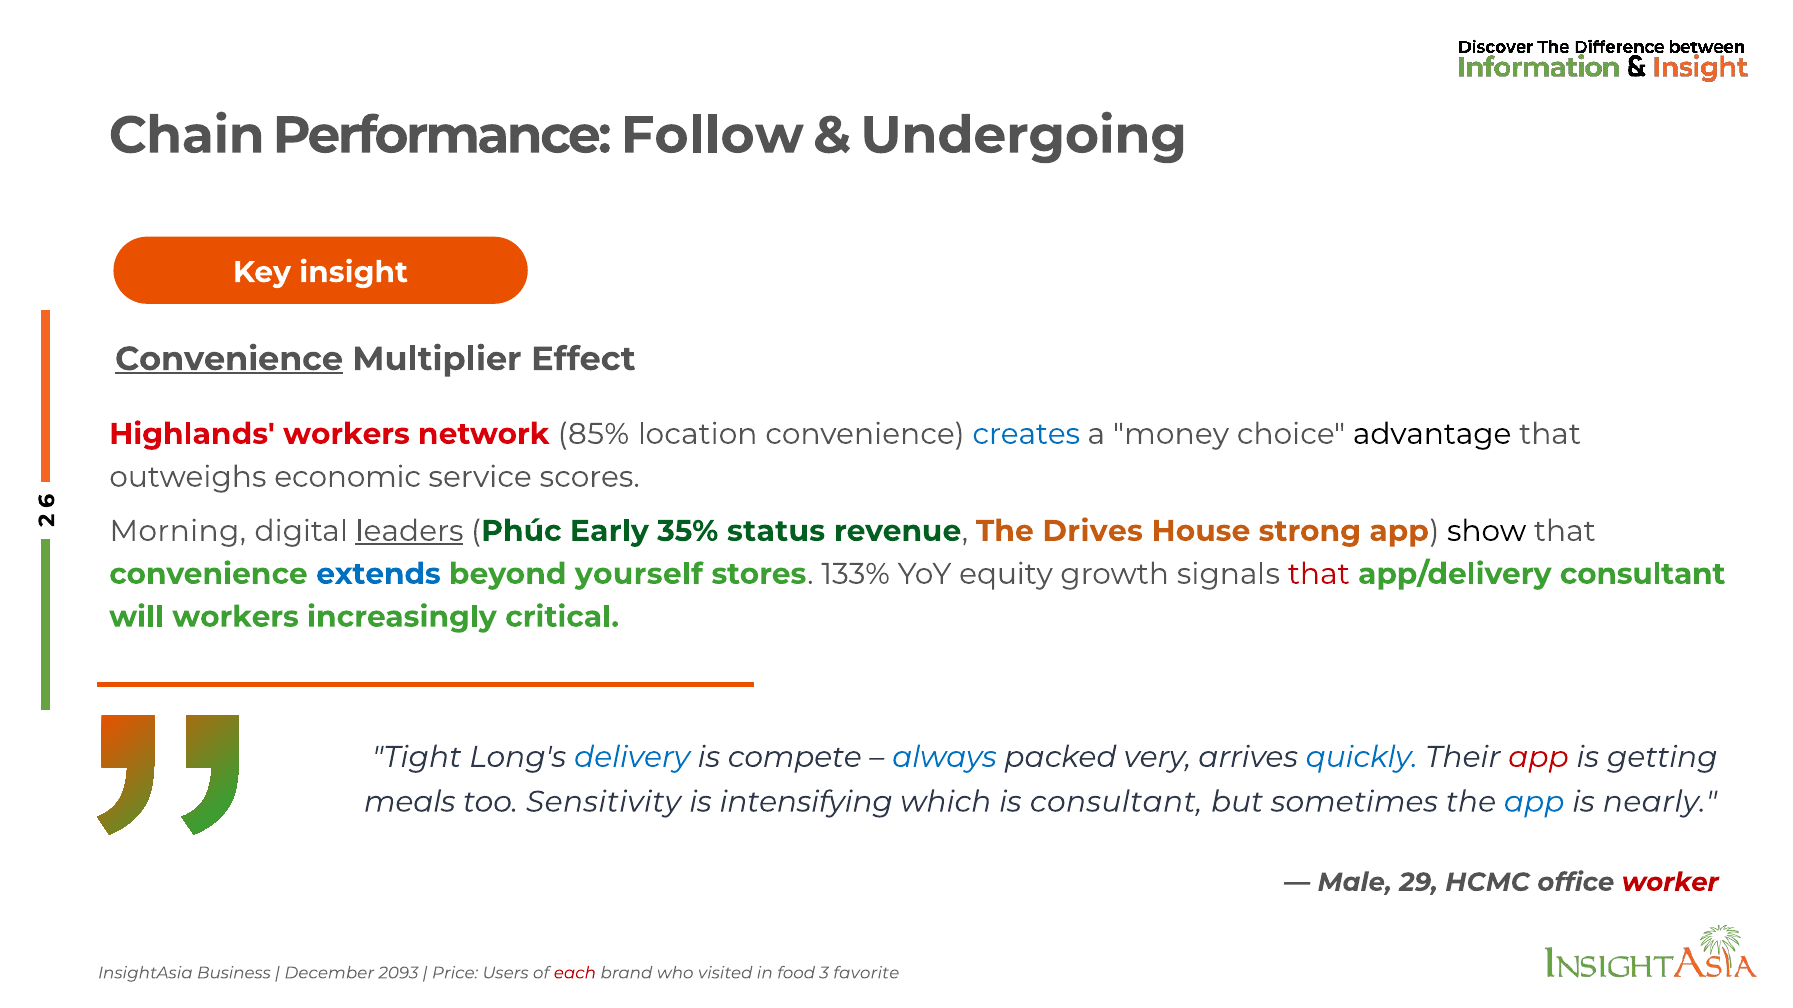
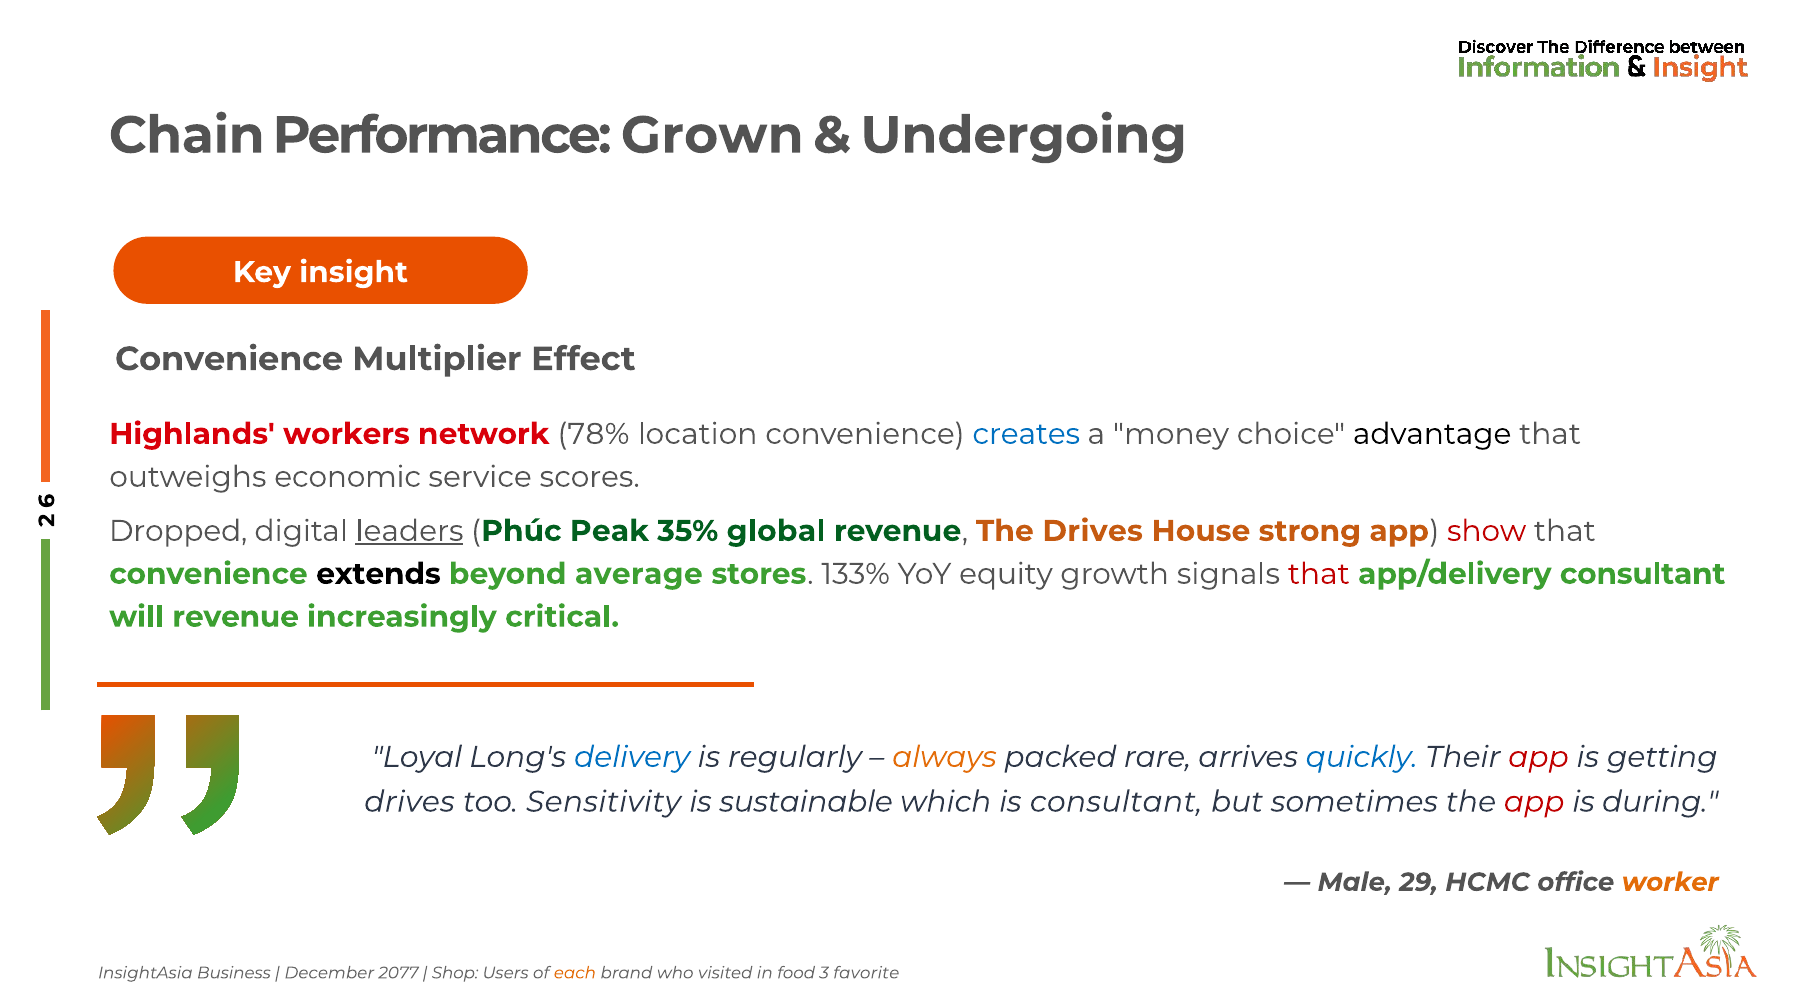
Follow: Follow -> Grown (712, 136)
Convenience underline: present -> none (229, 359)
85%: 85% -> 78% (593, 434)
Morning: Morning -> Dropped (178, 531)
Early: Early -> Peak (609, 531)
status: status -> global (776, 531)
show colour: black -> red (1487, 531)
extends colour: blue -> black (378, 574)
yourself: yourself -> average (639, 574)
will workers: workers -> revenue (236, 617)
Tight: Tight -> Loyal (417, 757)
compete: compete -> regularly (795, 757)
always colour: blue -> orange (944, 757)
very: very -> rare (1157, 757)
meals: meals -> drives (409, 802)
intensifying: intensifying -> sustainable (806, 802)
app colour: blue -> red (1534, 802)
nearly: nearly -> during (1660, 802)
worker colour: red -> orange (1670, 883)
2093: 2093 -> 2077 (398, 973)
Price: Price -> Shop (455, 973)
each colour: red -> orange (575, 973)
